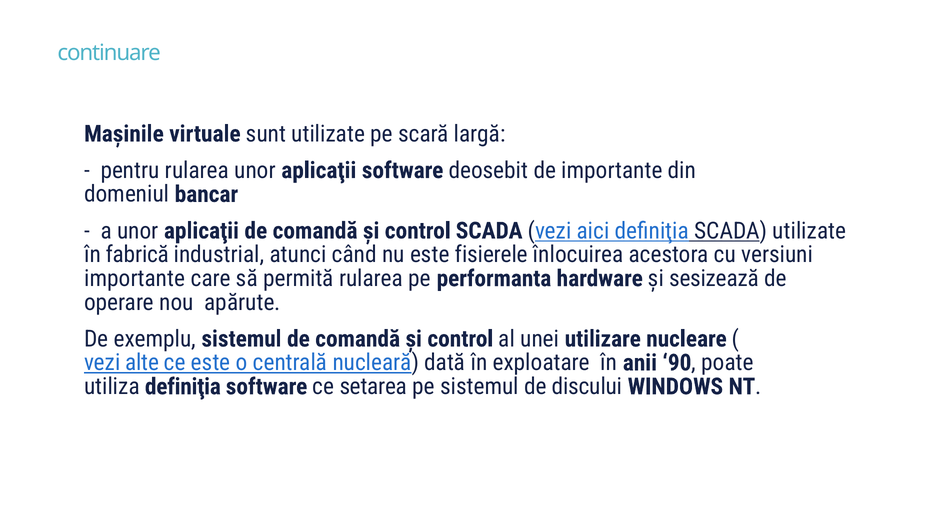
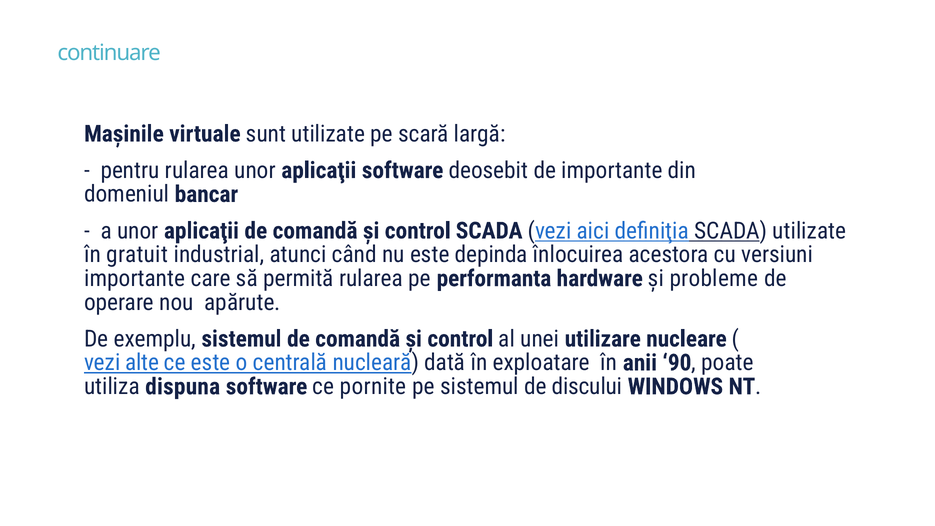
fabrică: fabrică -> gratuit (137, 255)
fisierele: fisierele -> depinda (491, 255)
sesizează: sesizează -> probleme (714, 278)
utiliza definiţia: definiţia -> dispuna (183, 387)
setarea: setarea -> pornite (373, 387)
